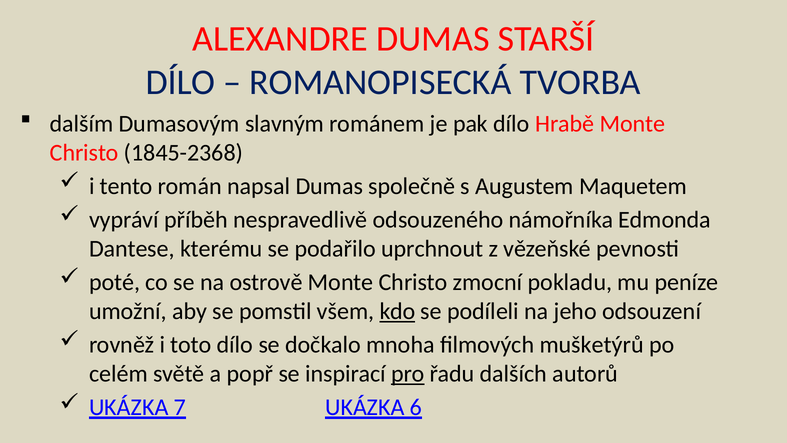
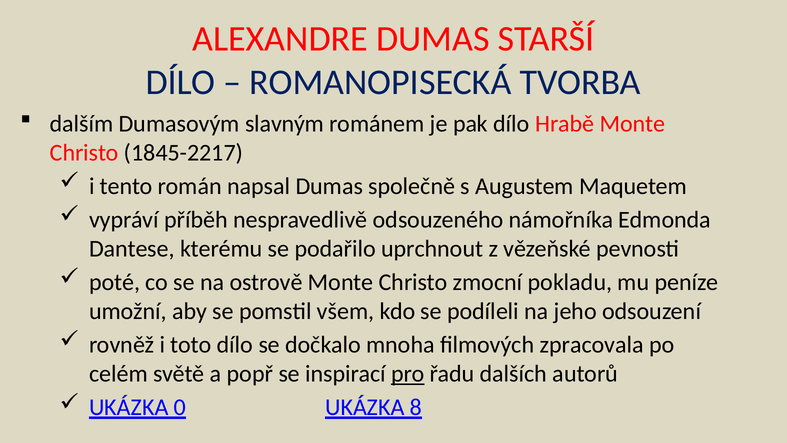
1845-2368: 1845-2368 -> 1845-2217 (184, 152)
kdo underline: present -> none (397, 311)
mušketýrů: mušketýrů -> zpracovala (592, 345)
7: 7 -> 0 (180, 407)
6: 6 -> 8 (416, 407)
